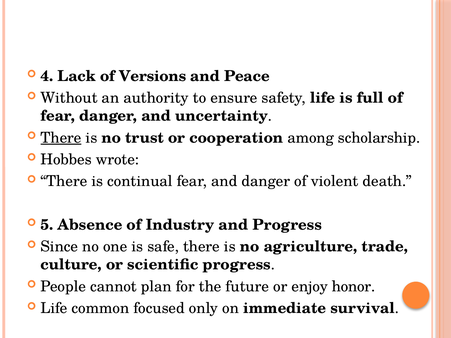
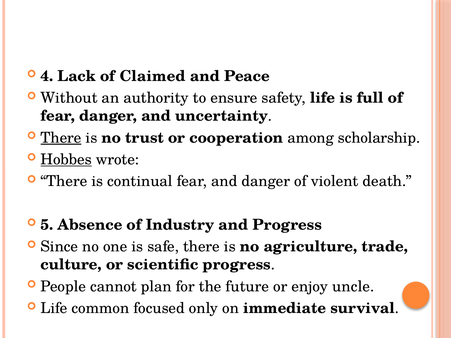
Versions: Versions -> Claimed (153, 76)
Hobbes underline: none -> present (66, 160)
honor: honor -> uncle (353, 287)
